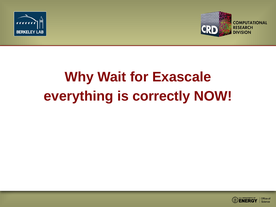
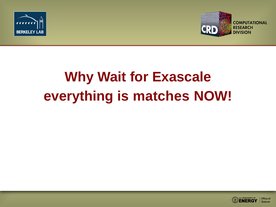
correctly: correctly -> matches (161, 96)
